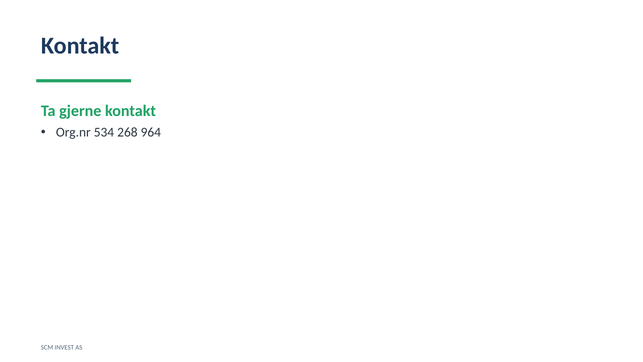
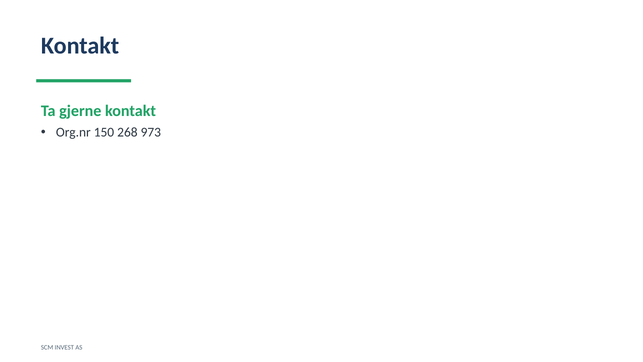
534: 534 -> 150 (104, 132)
964: 964 -> 973 (151, 132)
